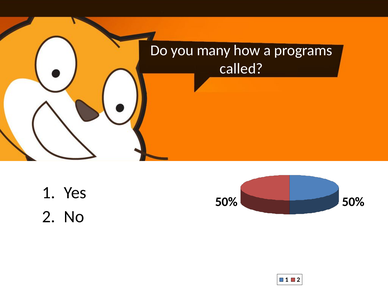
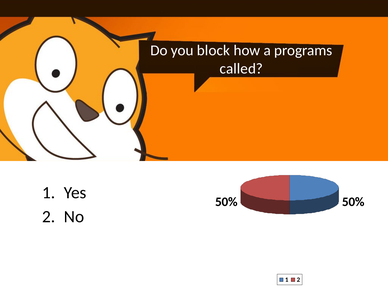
many: many -> block (213, 51)
